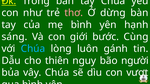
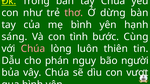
giới: giới -> tình (79, 37)
Chúa colour: light blue -> pink (33, 49)
gánh: gánh -> thiên (116, 49)
thiên: thiên -> phán (57, 61)
